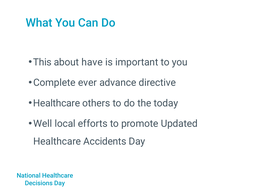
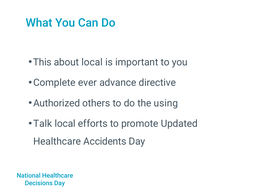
about have: have -> local (92, 62)
Healthcare: Healthcare -> Authorized (57, 103)
today: today -> using (166, 103)
Well: Well -> Talk (43, 123)
